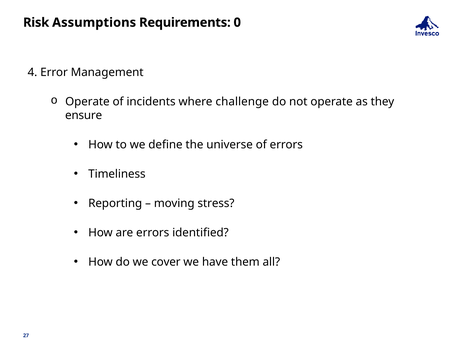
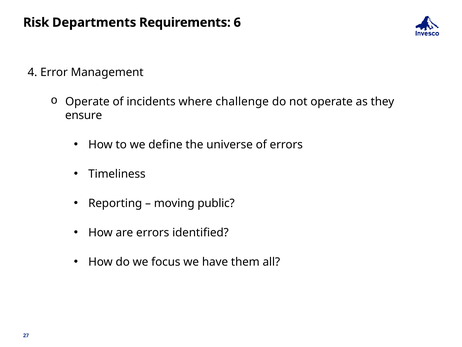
Assumptions: Assumptions -> Departments (94, 22)
0: 0 -> 6 (237, 22)
stress: stress -> public (216, 203)
cover: cover -> focus (166, 262)
